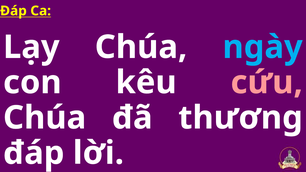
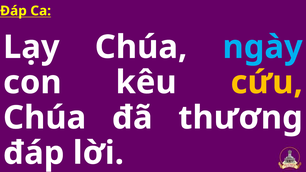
cứu colour: pink -> yellow (267, 83)
